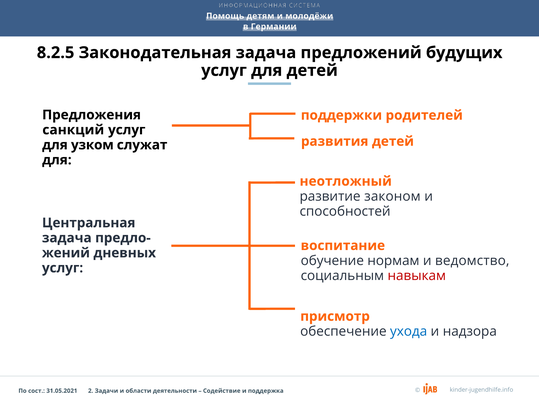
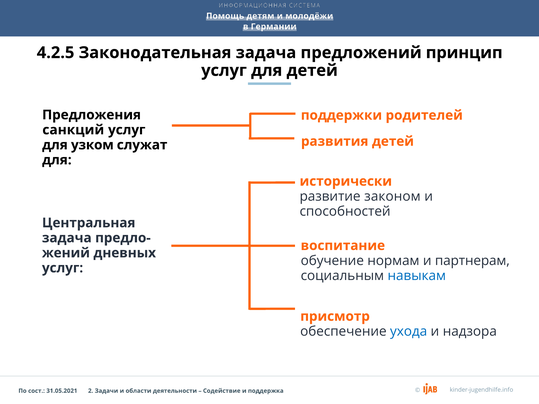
8.2.5: 8.2.5 -> 4.2.5 (56, 53)
будущих: будущих -> принцип (464, 53)
неотложный: неотложный -> исторически (346, 181)
ведомство: ведомство -> партнерам (472, 261)
навыкам colour: red -> blue (417, 276)
